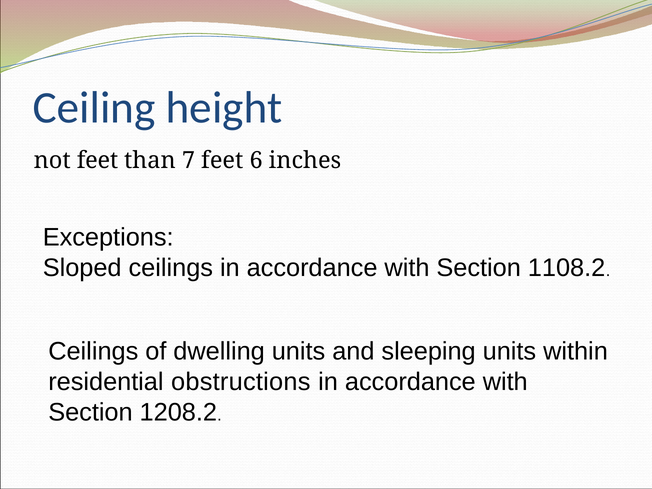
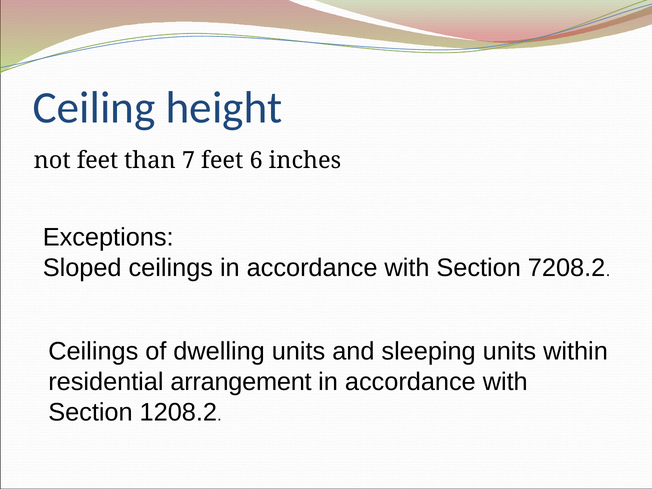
1108.2: 1108.2 -> 7208.2 (567, 268)
obstructions: obstructions -> arrangement (241, 382)
